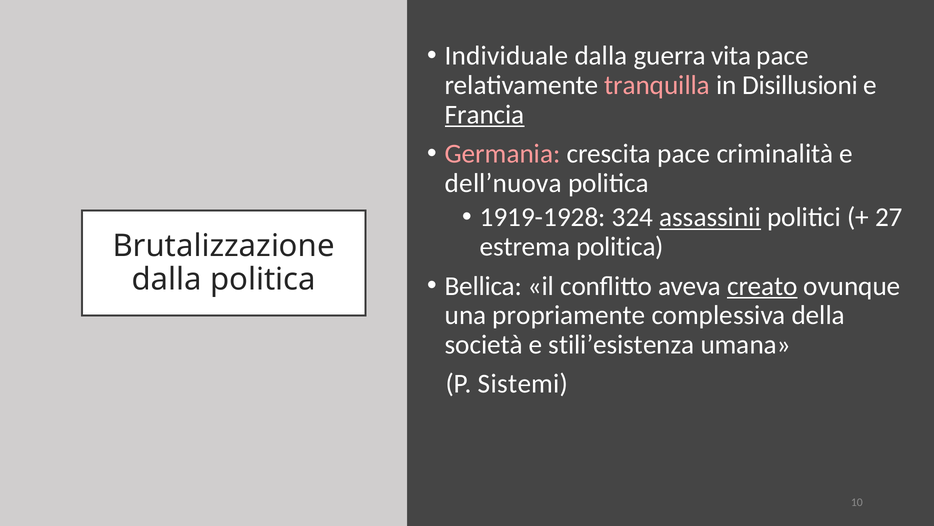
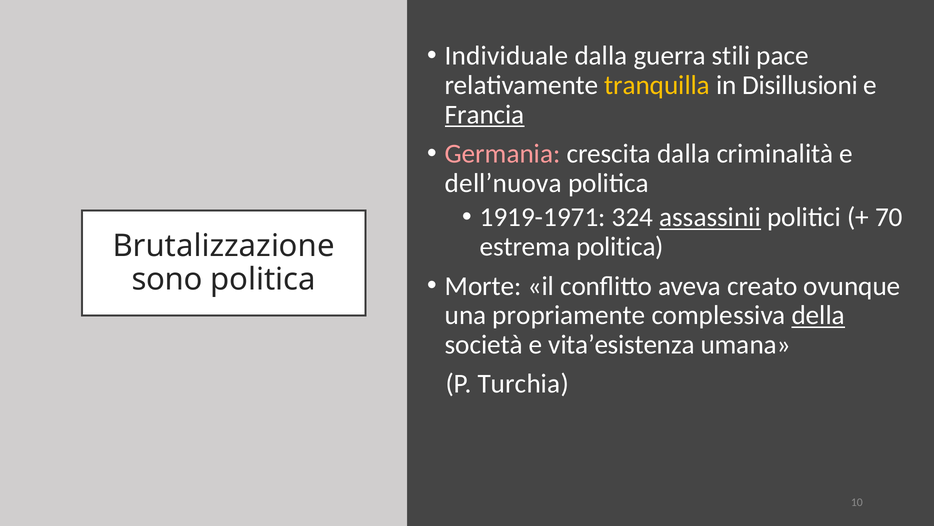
vita: vita -> stili (731, 56)
tranquilla colour: pink -> yellow (657, 85)
crescita pace: pace -> dalla (684, 154)
1919-1928: 1919-1928 -> 1919-1971 (543, 217)
27: 27 -> 70 (889, 217)
dalla: dalla -> sono (167, 279)
Bellica: Bellica -> Morte (483, 286)
creato underline: present -> none (762, 286)
della underline: none -> present (818, 315)
stili’esistenza: stili’esistenza -> vita’esistenza (622, 344)
Sistemi: Sistemi -> Turchia (523, 384)
